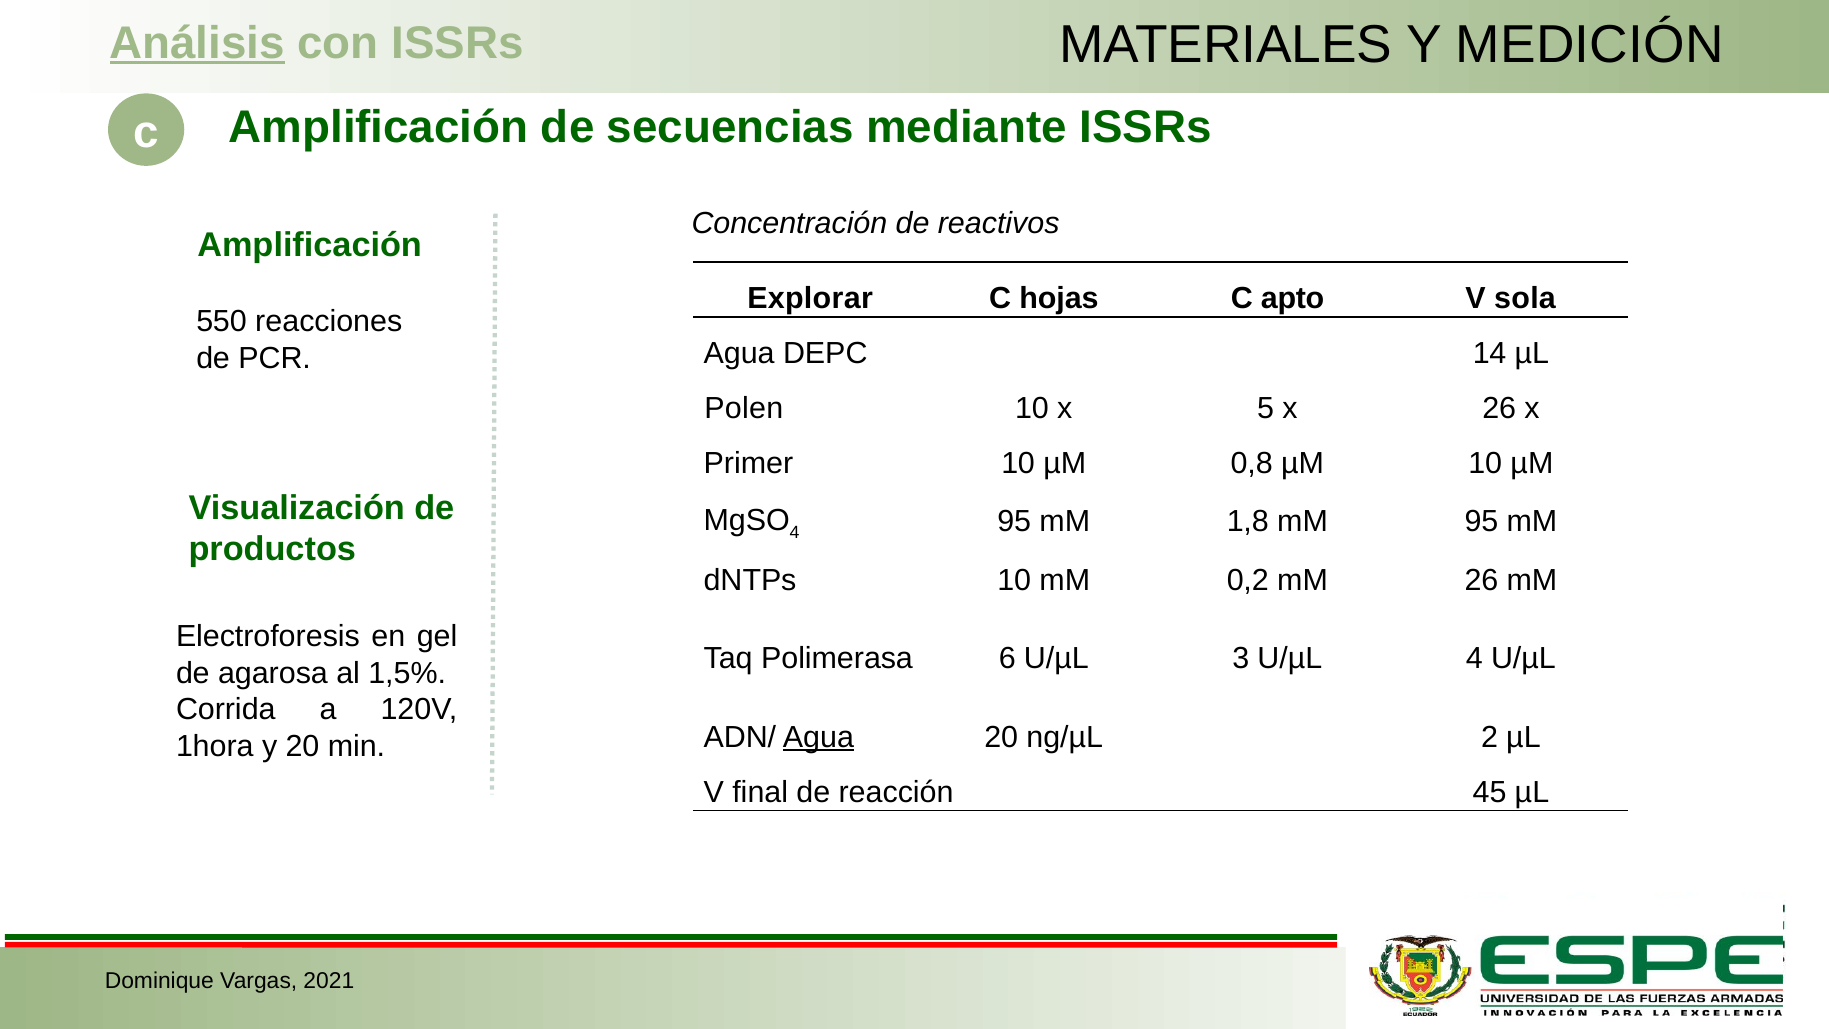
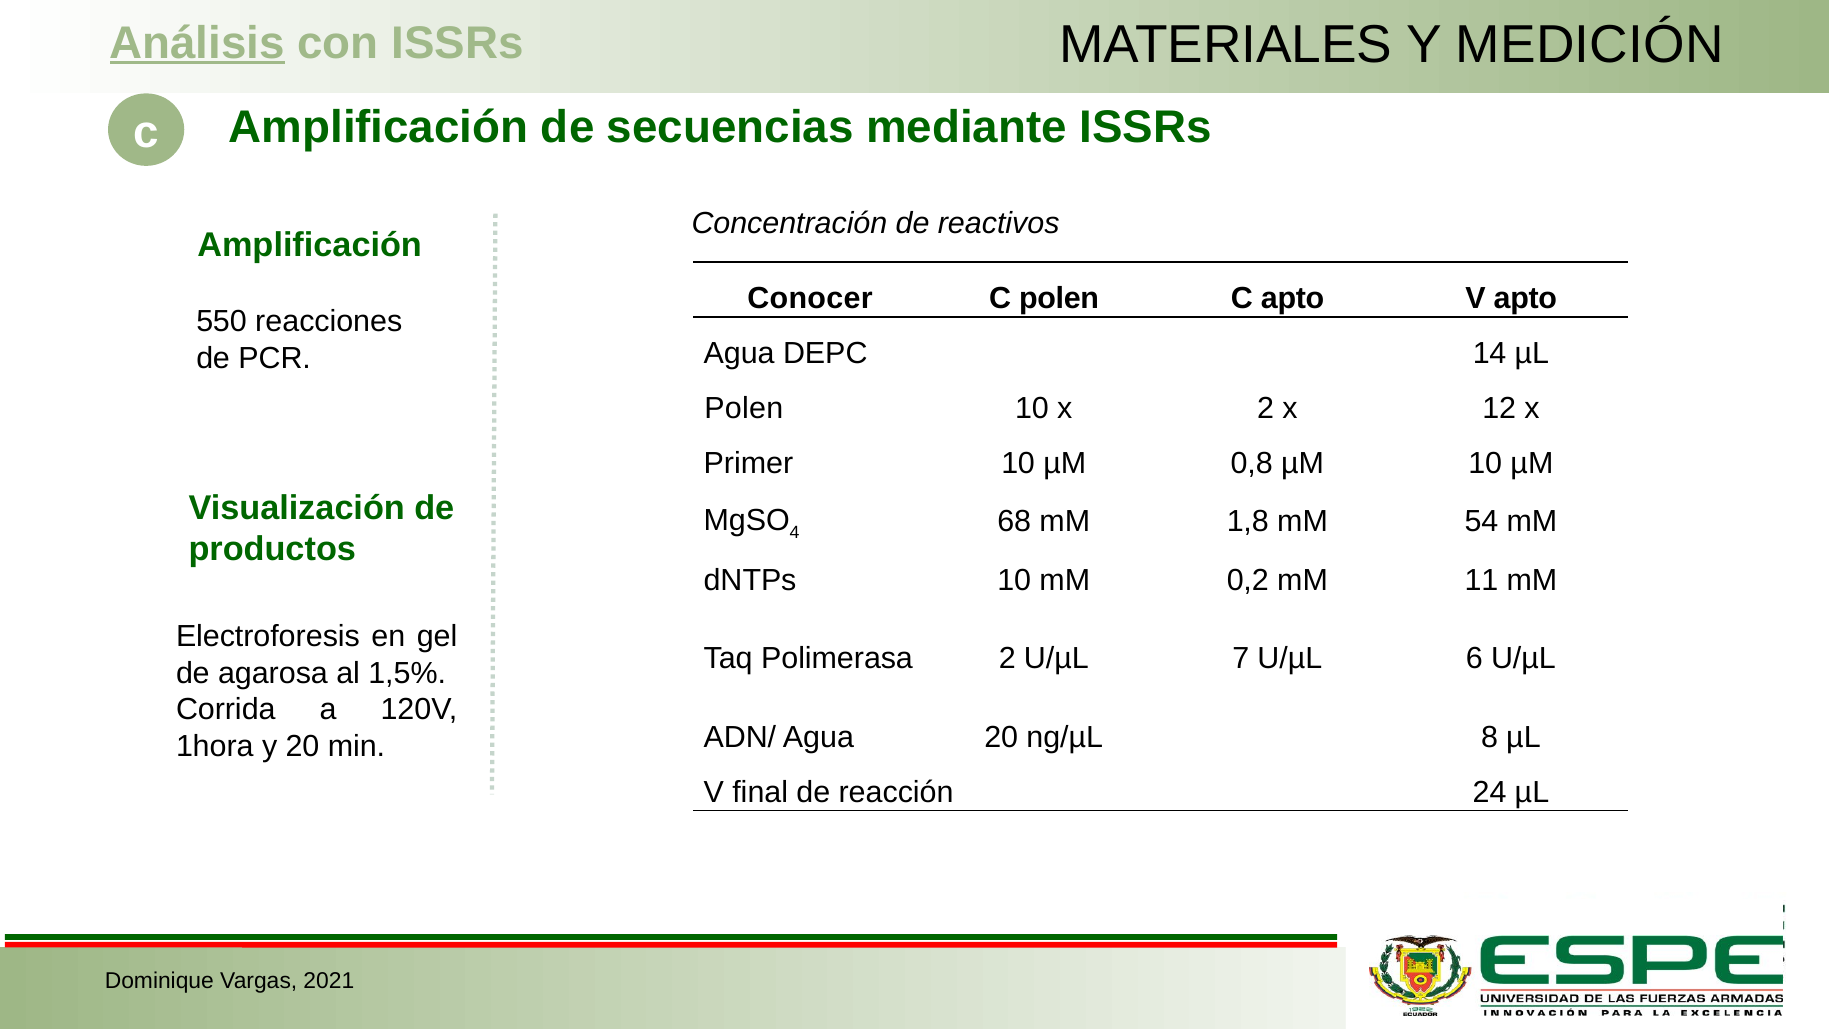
Explorar: Explorar -> Conocer (810, 298)
C hojas: hojas -> polen (1059, 298)
V sola: sola -> apto (1525, 298)
x 5: 5 -> 2 (1266, 408)
x 26: 26 -> 12 (1499, 408)
4 95: 95 -> 68 (1014, 522)
mM 95: 95 -> 54 (1481, 522)
mM 26: 26 -> 11 (1481, 580)
Polimerasa 6: 6 -> 2 (1007, 659)
3: 3 -> 7 (1241, 659)
U/µL 4: 4 -> 6 (1474, 659)
Agua underline: present -> none (818, 737)
2: 2 -> 8 (1490, 737)
45: 45 -> 24 (1490, 792)
